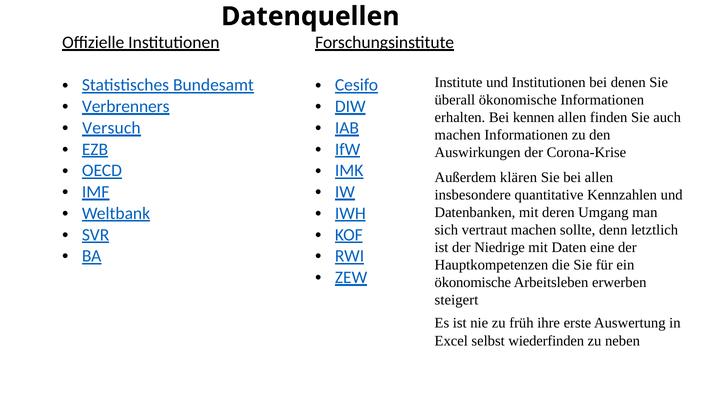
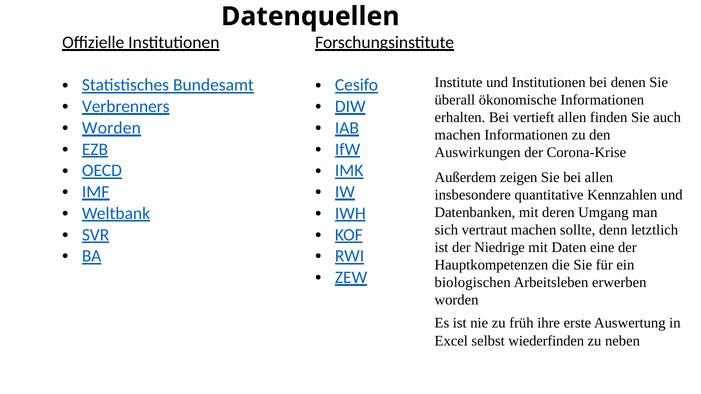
kennen: kennen -> vertieft (534, 118)
Versuch: Versuch -> Worden (111, 128)
klären: klären -> zeigen (519, 178)
ökonomische: ökonomische -> biologischen (473, 283)
steigert: steigert -> worden (457, 300)
